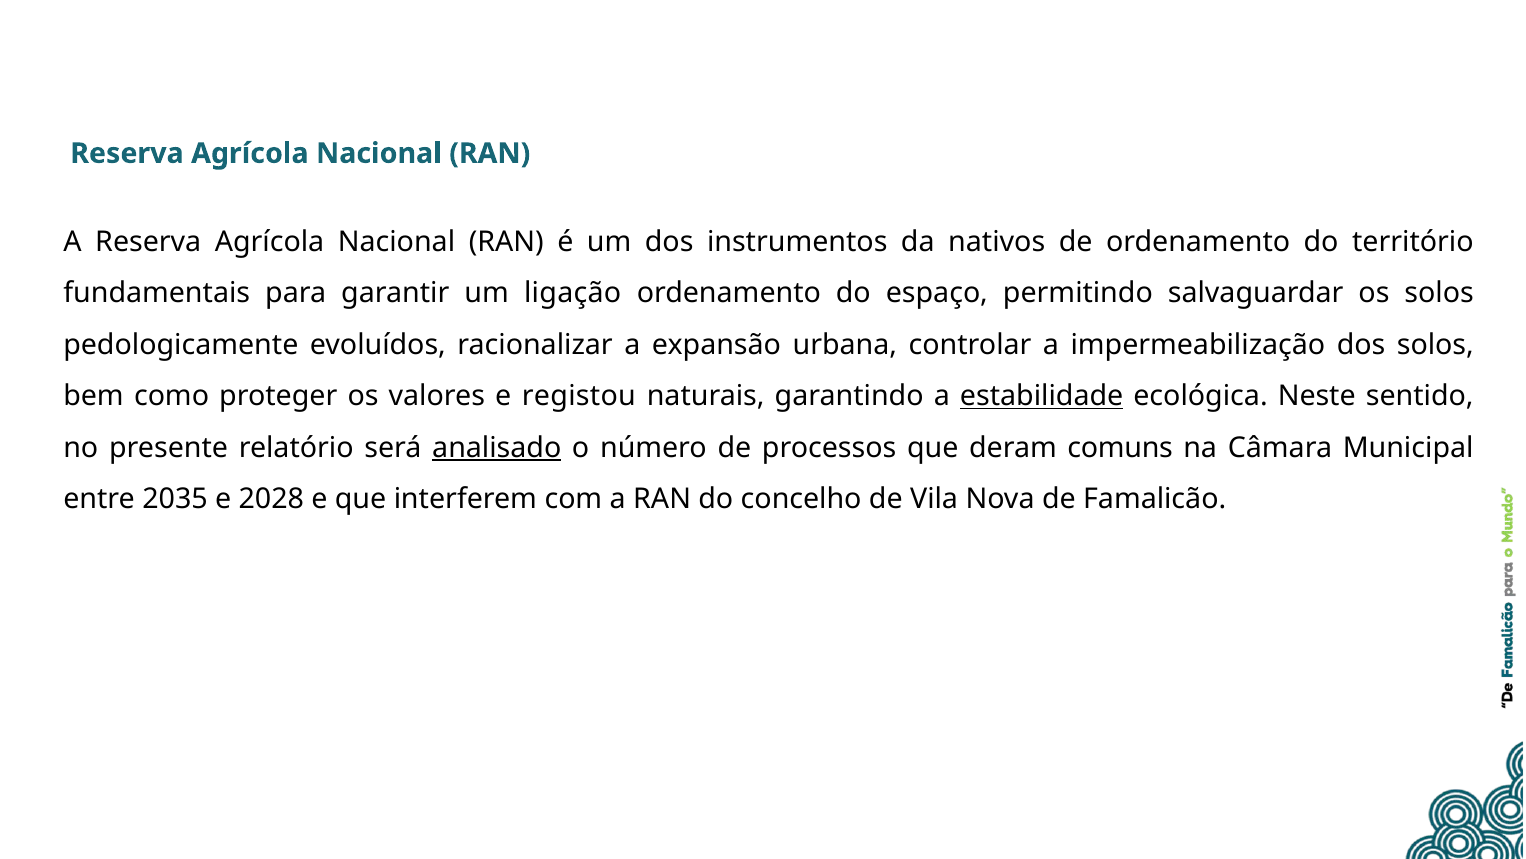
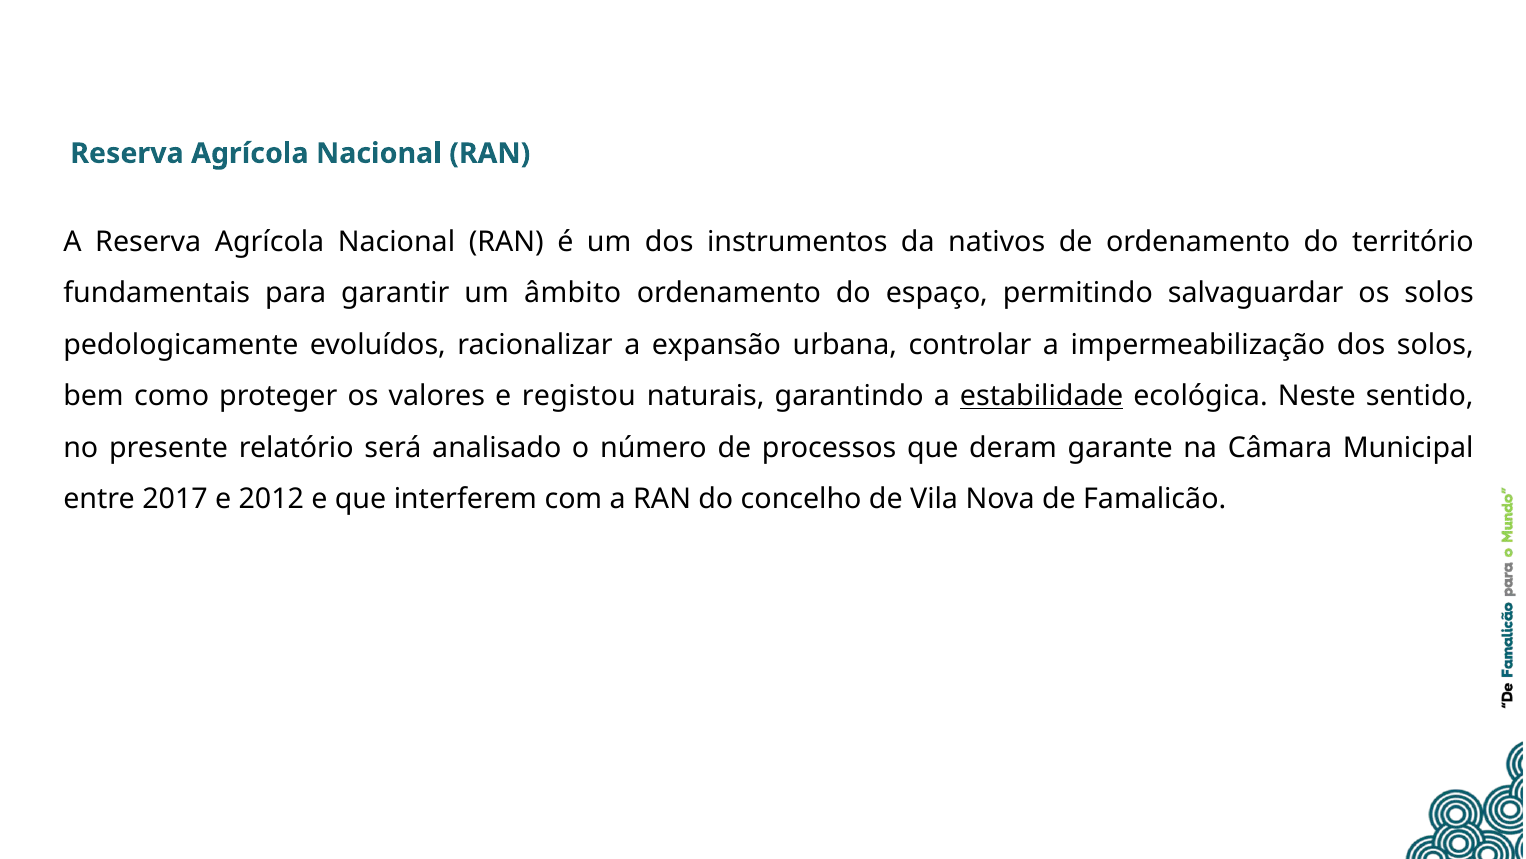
ligação: ligação -> âmbito (573, 293)
analisado underline: present -> none (497, 447)
comuns: comuns -> garante (1120, 447)
2035: 2035 -> 2017 (175, 499)
2028: 2028 -> 2012 (271, 499)
